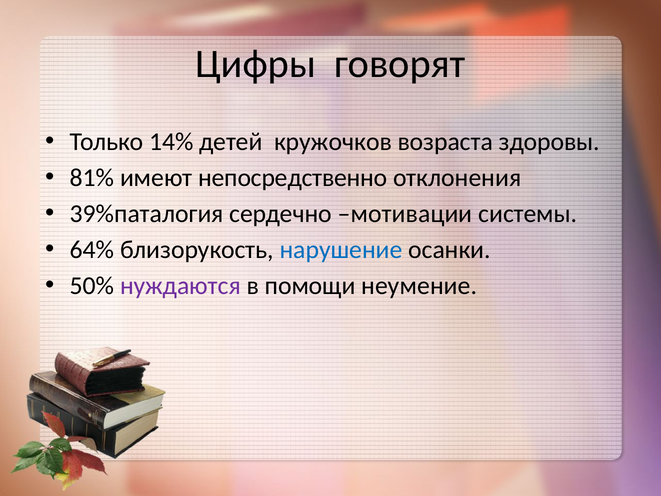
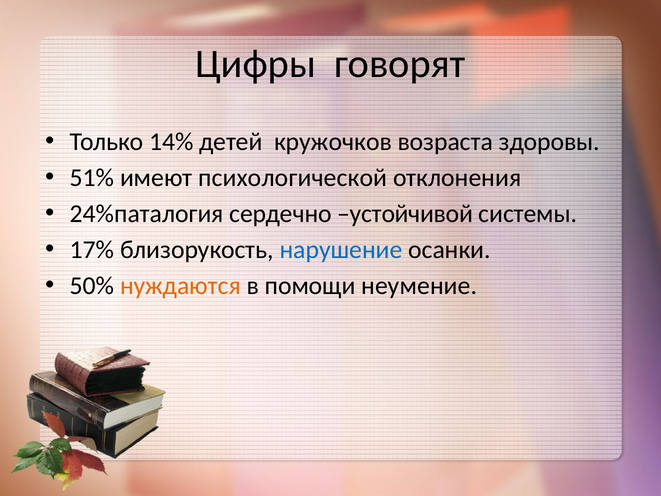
81%: 81% -> 51% (92, 178)
непосредственно: непосредственно -> психологической (293, 178)
39%паталогия: 39%паталогия -> 24%паталогия (147, 214)
мотивации: мотивации -> устойчивой (405, 214)
64%: 64% -> 17% (92, 249)
нуждаются colour: purple -> orange (180, 285)
